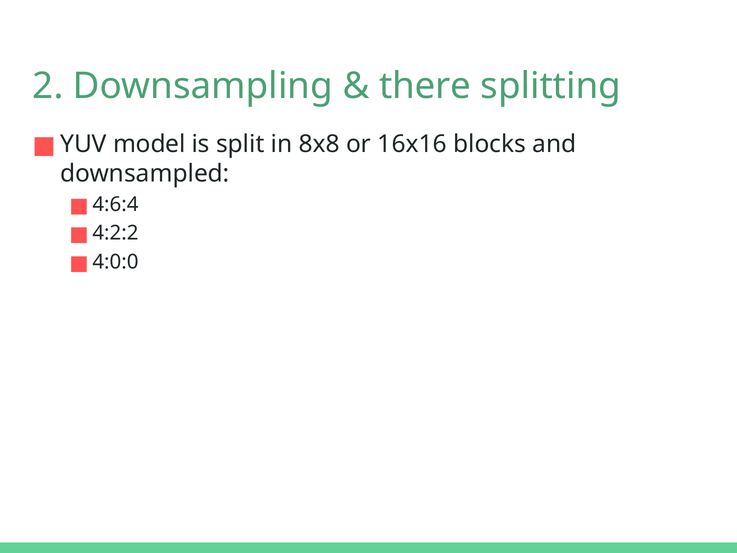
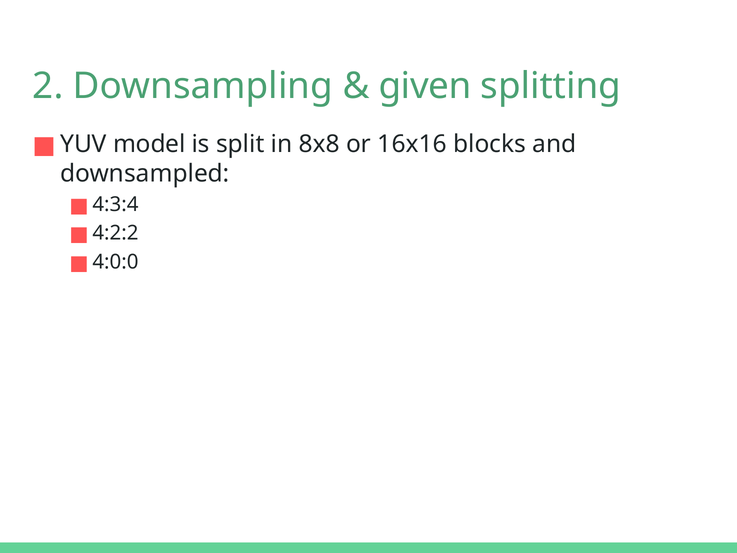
there: there -> given (425, 86)
4:6:4: 4:6:4 -> 4:3:4 (115, 204)
